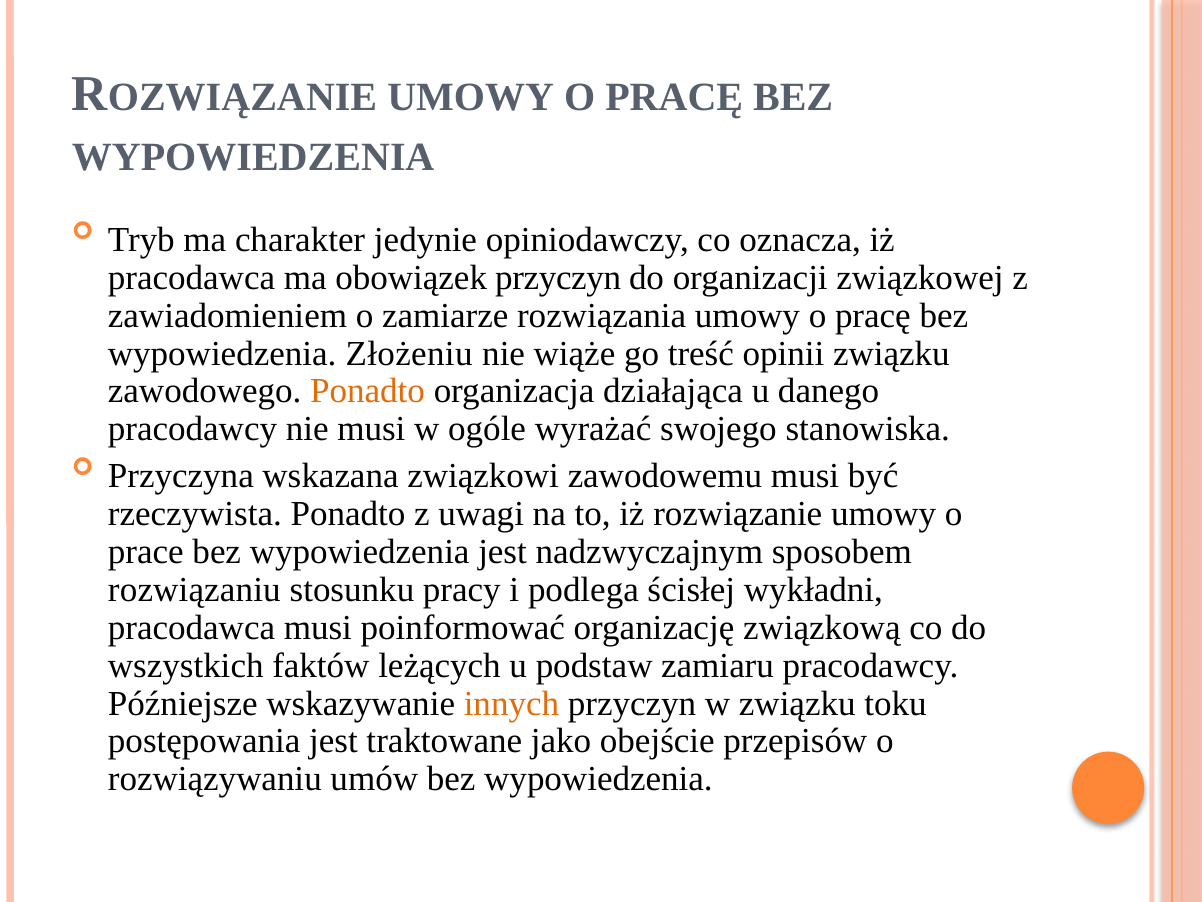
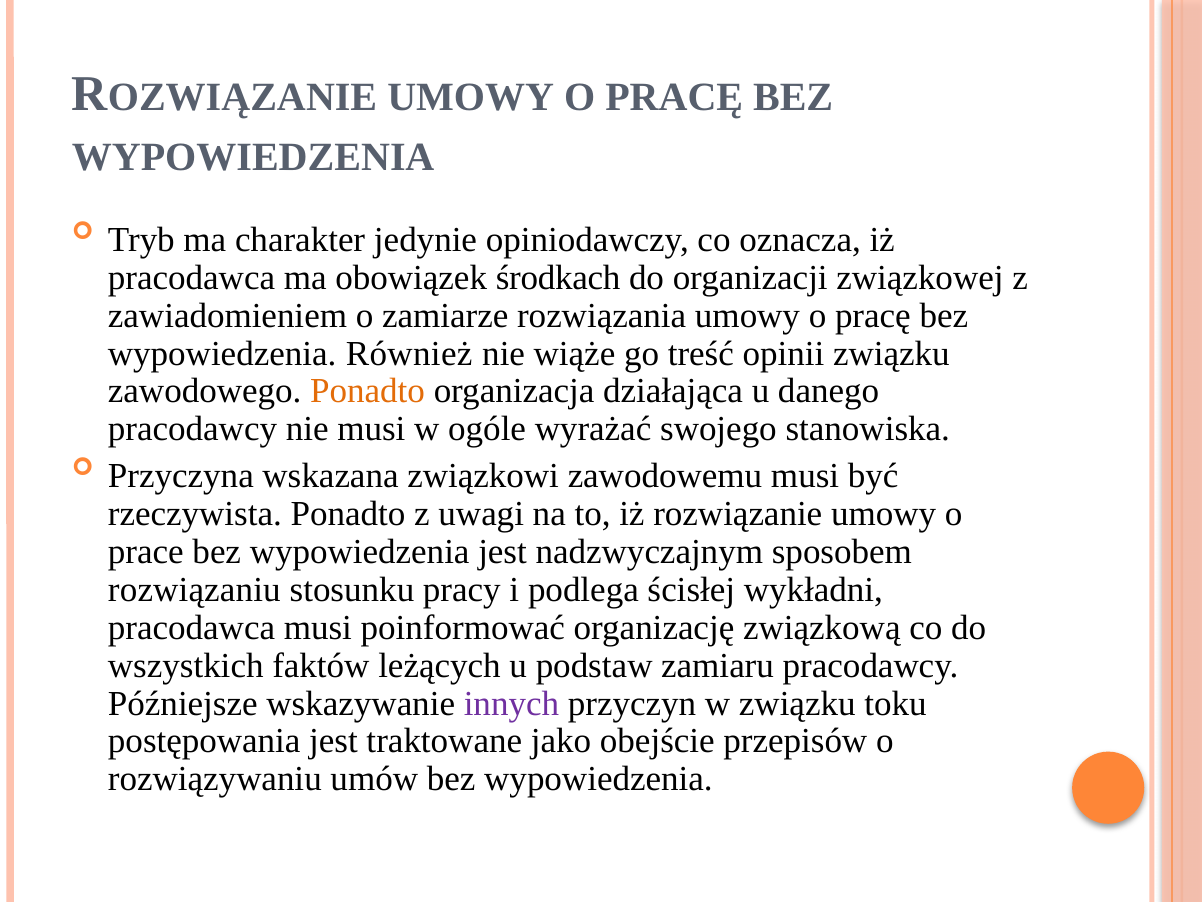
obowiązek przyczyn: przyczyn -> środkach (558, 278)
Złożeniu: Złożeniu -> Również (409, 353)
innych colour: orange -> purple (511, 703)
